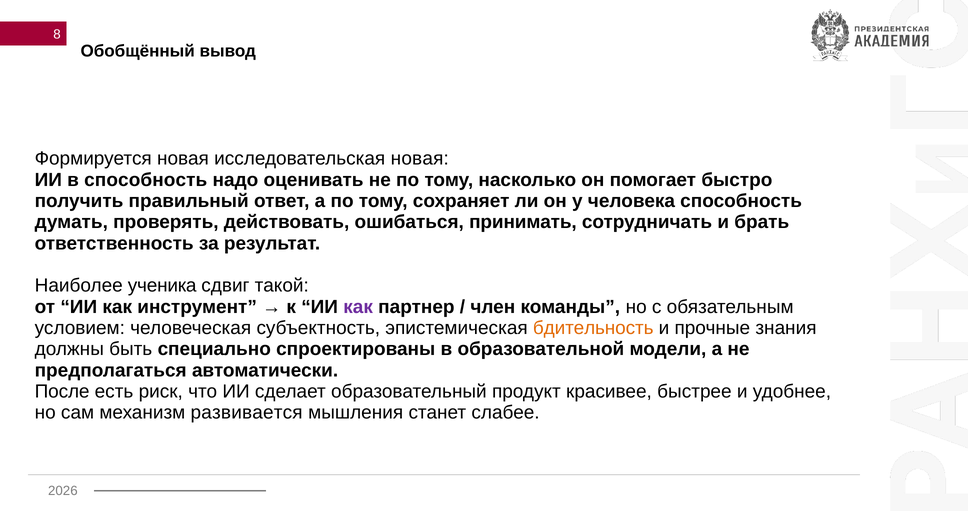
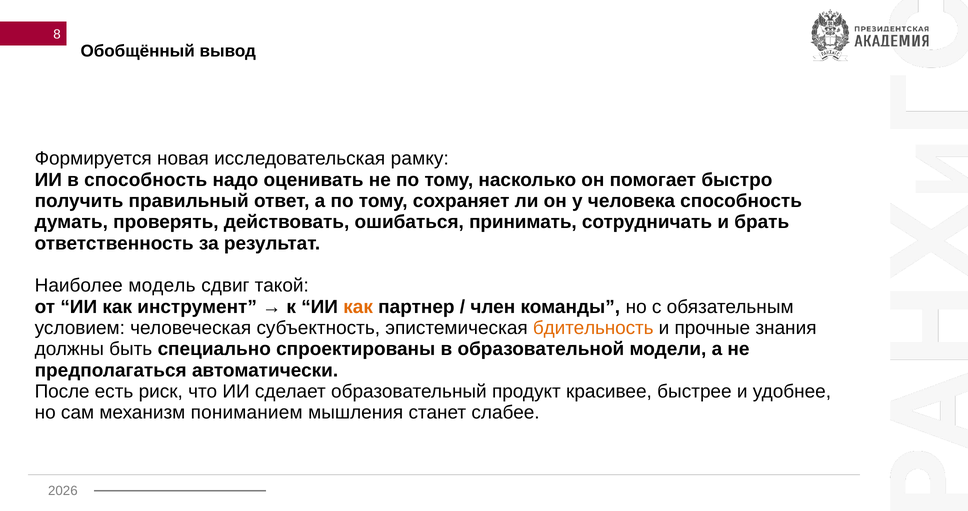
исследовательская новая: новая -> рамку (420, 159)
ученика: ученика -> модель (162, 286)
как colour: purple -> orange (358, 307)
развивается: развивается -> пониманием (247, 413)
